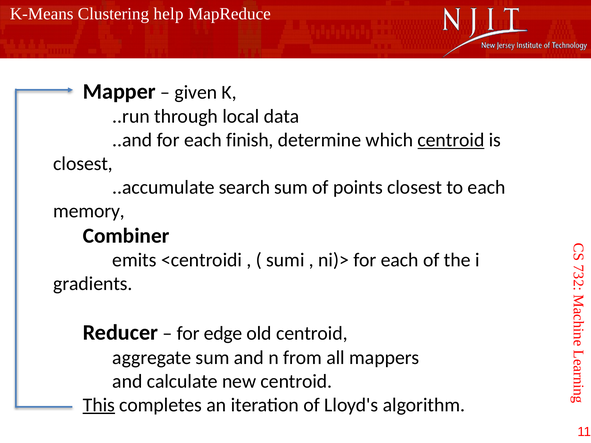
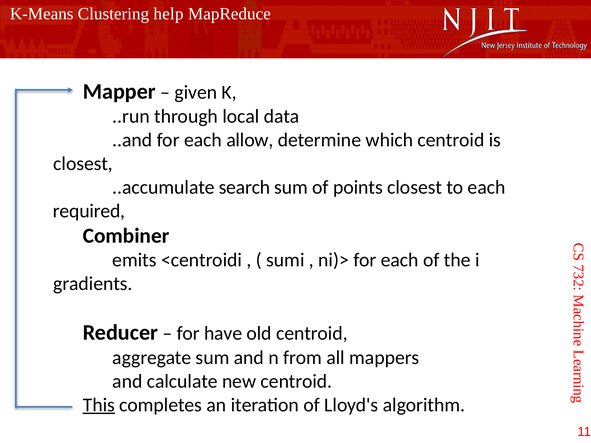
finish: finish -> allow (250, 140)
centroid underline: present -> none (451, 140)
memory: memory -> required (89, 211)
edge: edge -> have (223, 334)
